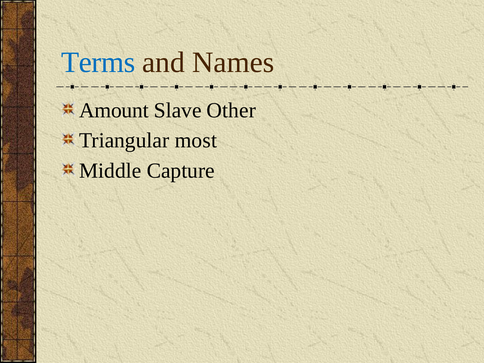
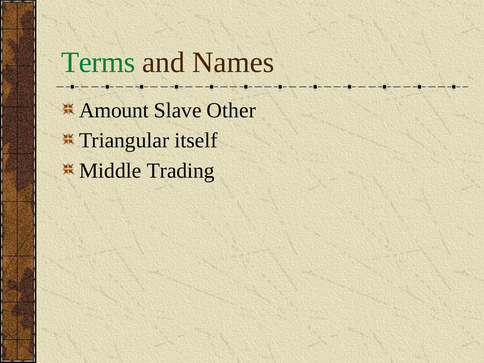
Terms colour: blue -> green (98, 63)
most: most -> itself (196, 140)
Capture: Capture -> Trading (181, 171)
